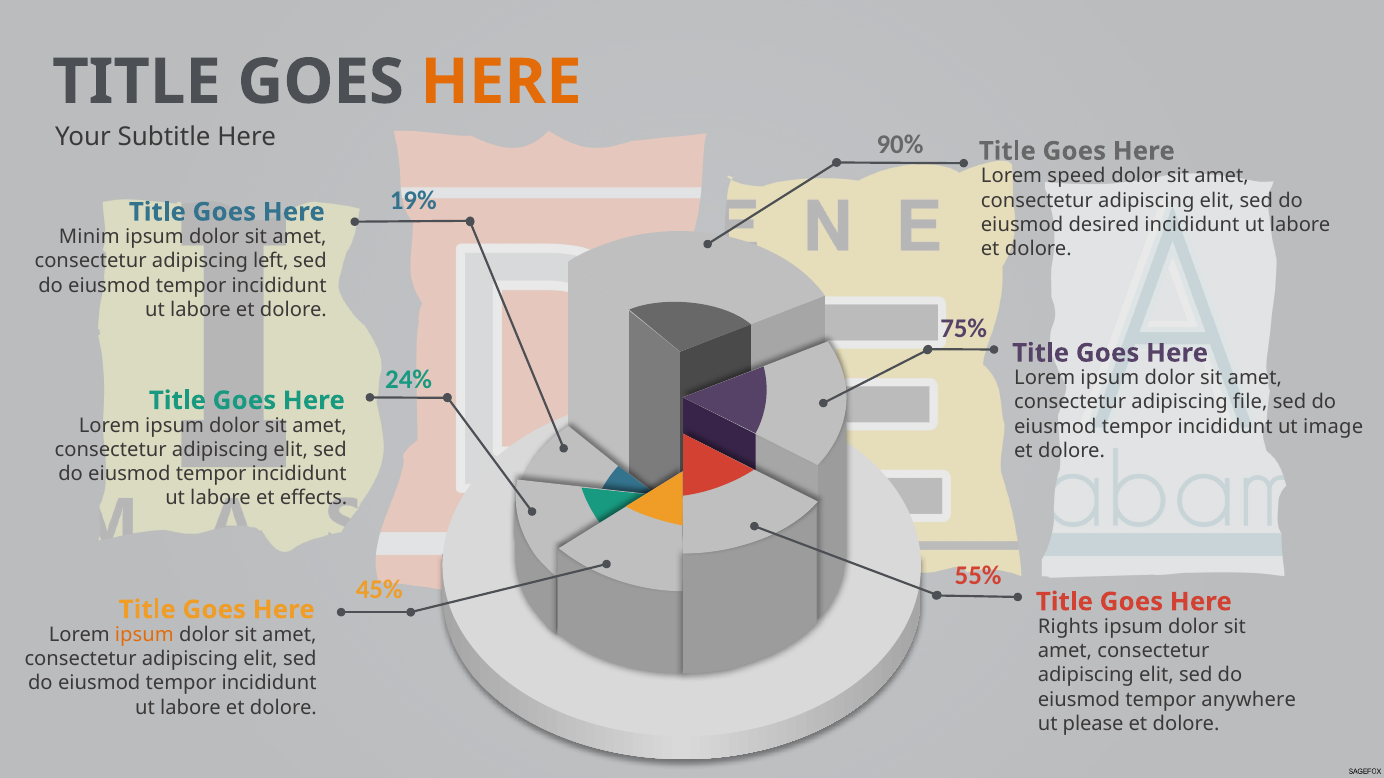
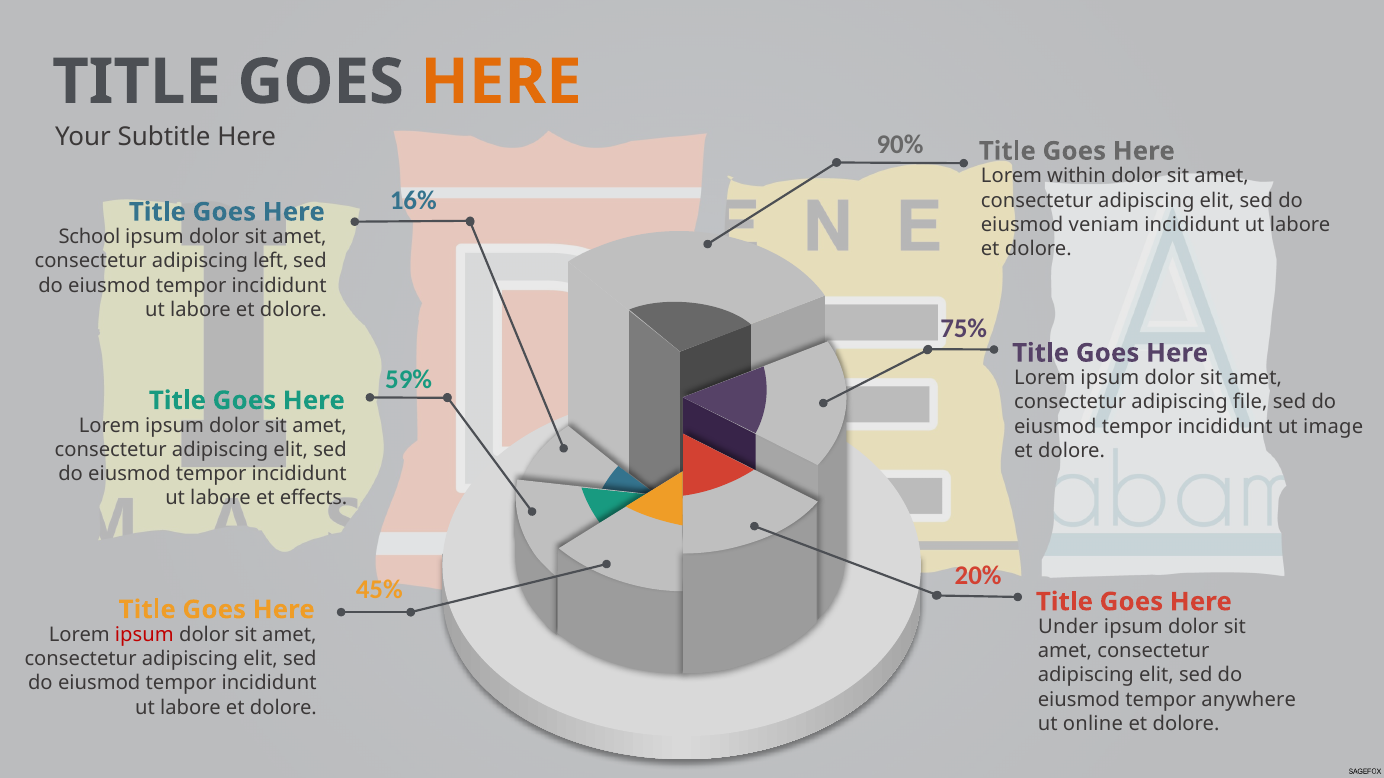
speed: speed -> within (1077, 176)
19%: 19% -> 16% (413, 200)
desired: desired -> veniam (1104, 225)
Minim: Minim -> School (89, 237)
24%: 24% -> 59% (409, 380)
55%: 55% -> 20% (978, 576)
Rights: Rights -> Under (1068, 627)
ipsum colour: orange -> red (144, 635)
please: please -> online (1093, 724)
